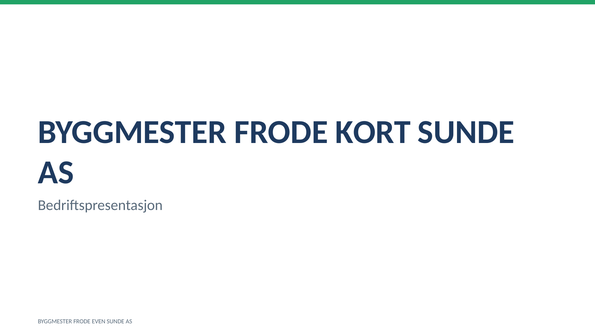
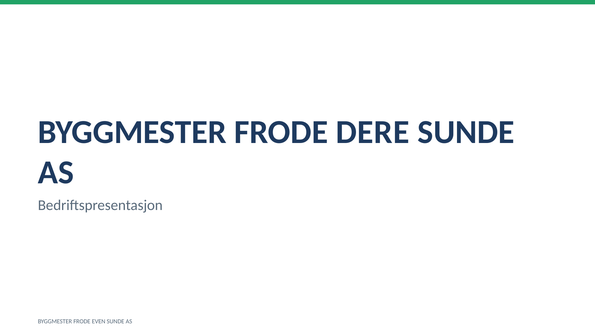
KORT: KORT -> DERE (373, 132)
